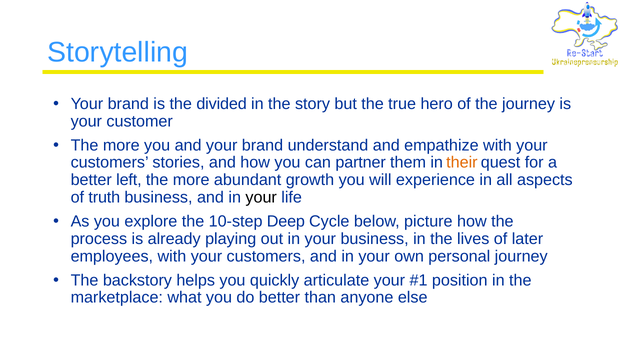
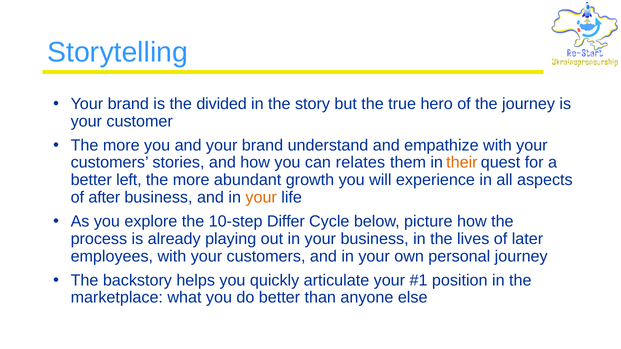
partner: partner -> relates (360, 163)
truth: truth -> after (104, 198)
your colour: black -> orange (261, 198)
Deep: Deep -> Differ (286, 222)
